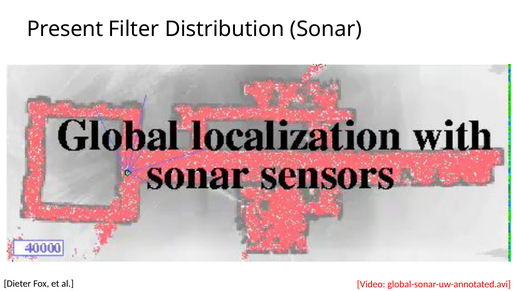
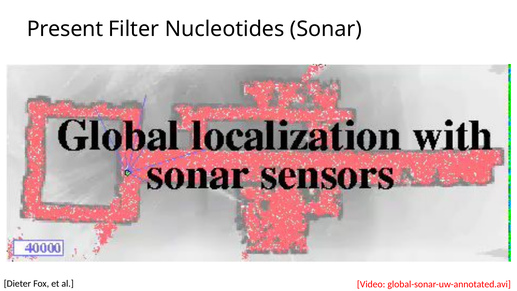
Distribution: Distribution -> Nucleotides (225, 29)
